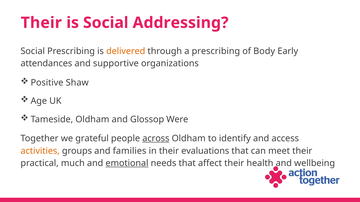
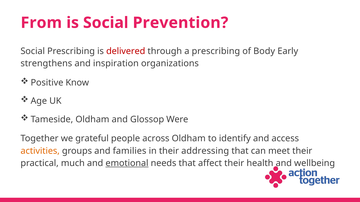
Their: Their -> From (41, 23)
Addressing: Addressing -> Prevention (181, 23)
delivered colour: orange -> red (126, 51)
attendances: attendances -> strengthens (46, 64)
supportive: supportive -> inspiration (116, 64)
Shaw: Shaw -> Know (77, 83)
across underline: present -> none (156, 139)
evaluations: evaluations -> addressing (205, 151)
